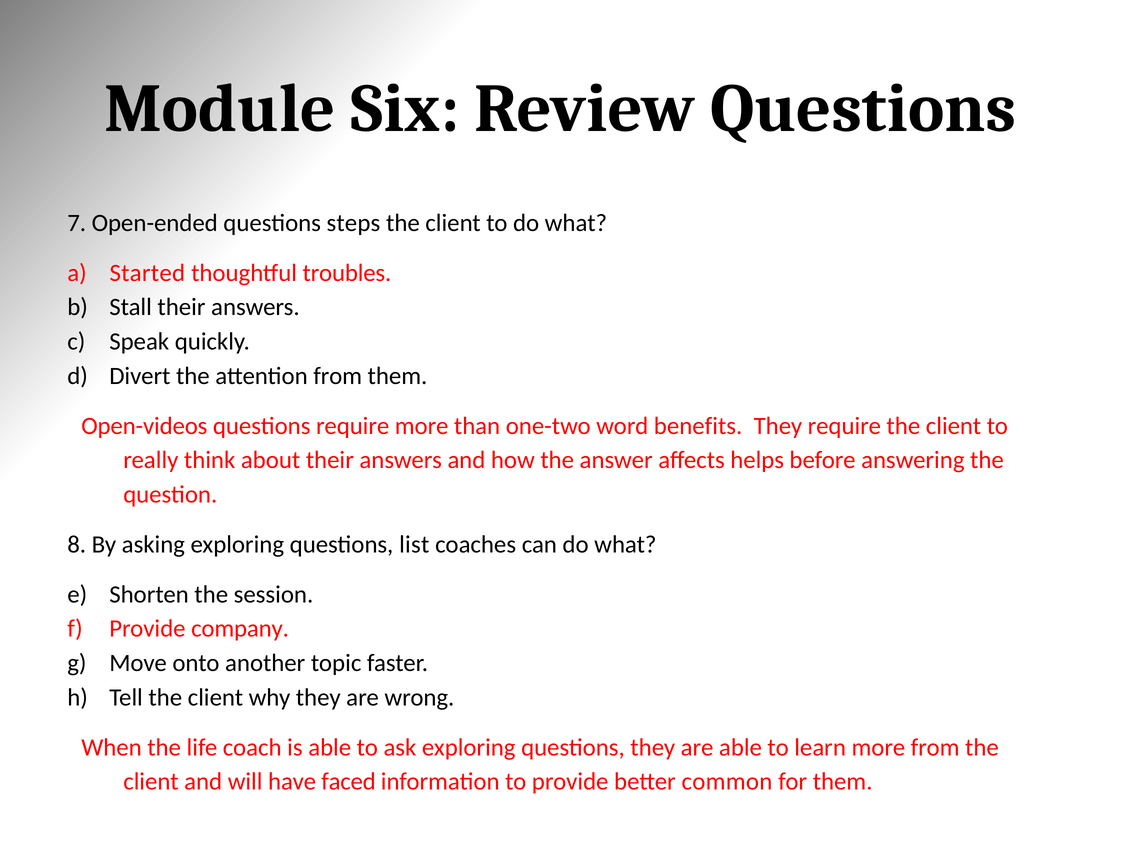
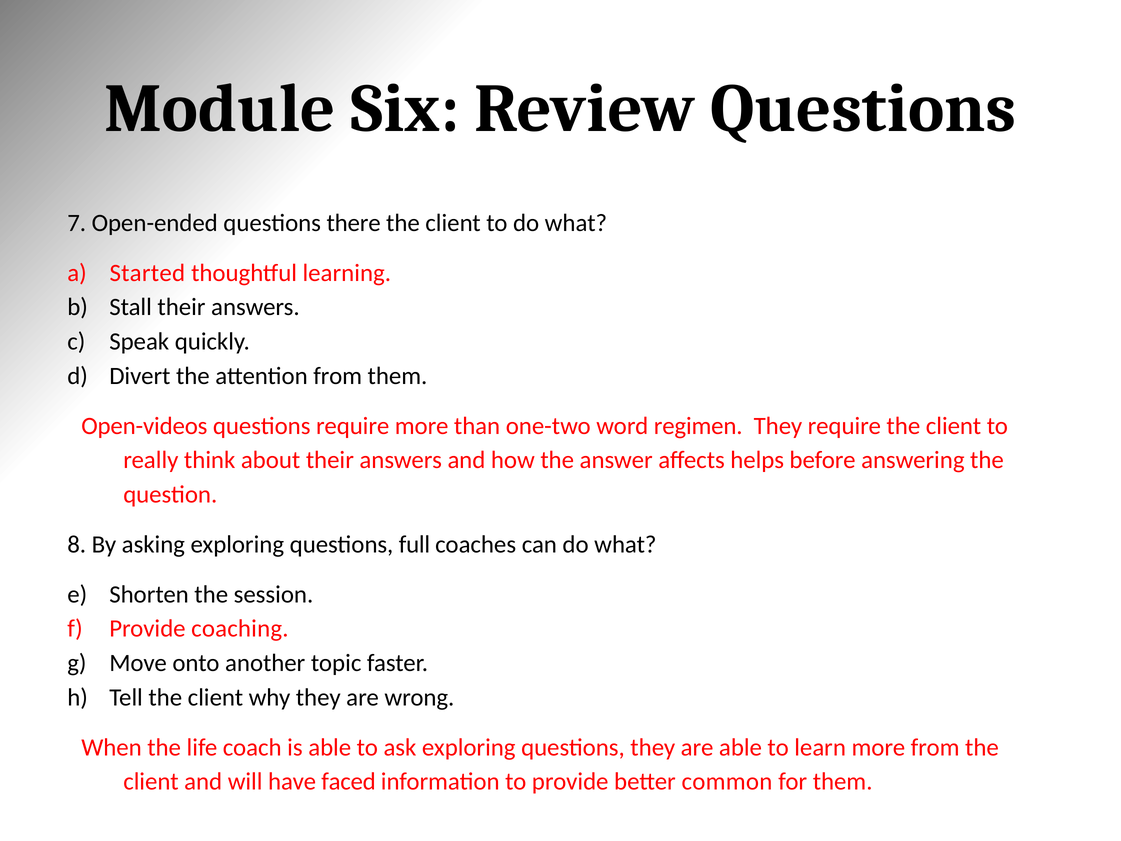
steps: steps -> there (354, 223)
troubles: troubles -> learning (347, 273)
benefits: benefits -> regimen (698, 426)
list: list -> full (414, 544)
company: company -> coaching (240, 629)
